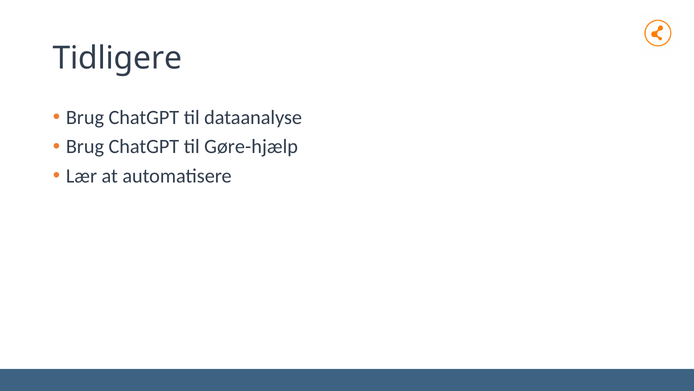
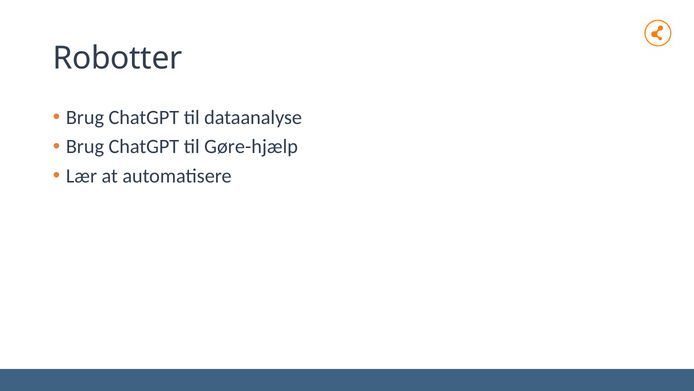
Tidligere: Tidligere -> Robotter (118, 58)
